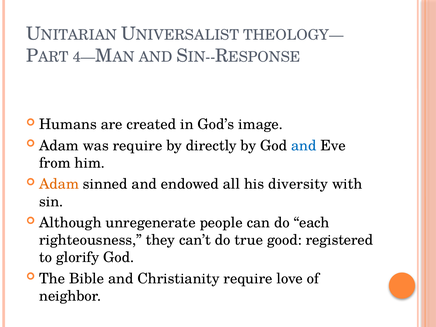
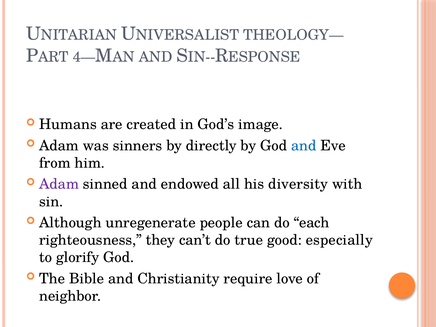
was require: require -> sinners (138, 146)
Adam colour: orange -> purple (59, 184)
registered: registered -> especially (339, 240)
